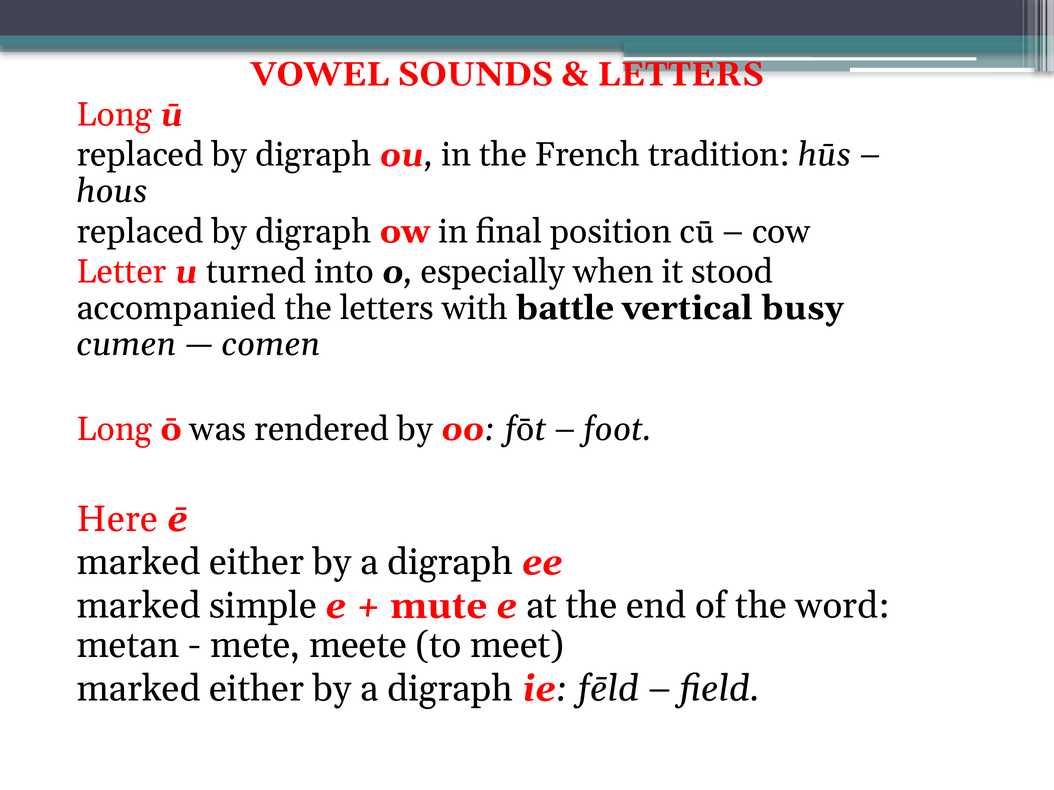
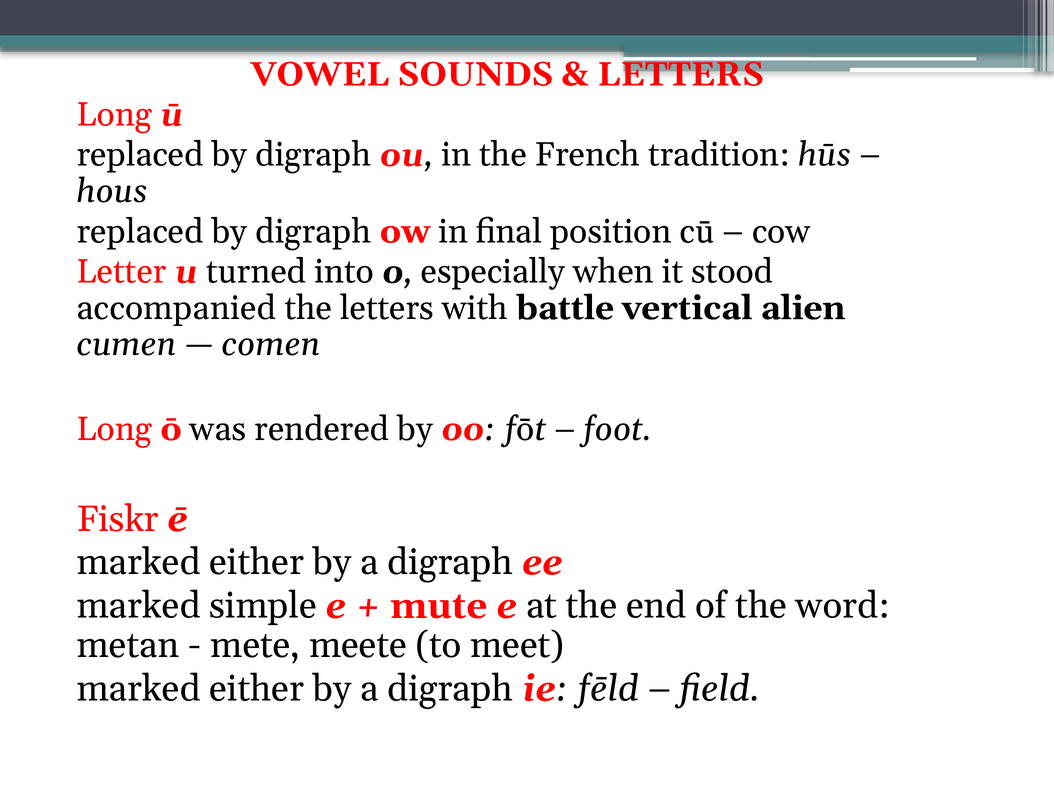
busy: busy -> alien (803, 308)
Here: Here -> Fiskr (118, 519)
